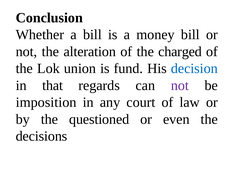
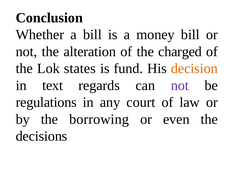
union: union -> states (80, 68)
decision colour: blue -> orange (194, 68)
that: that -> text (53, 85)
imposition: imposition -> regulations (46, 102)
questioned: questioned -> borrowing (99, 119)
